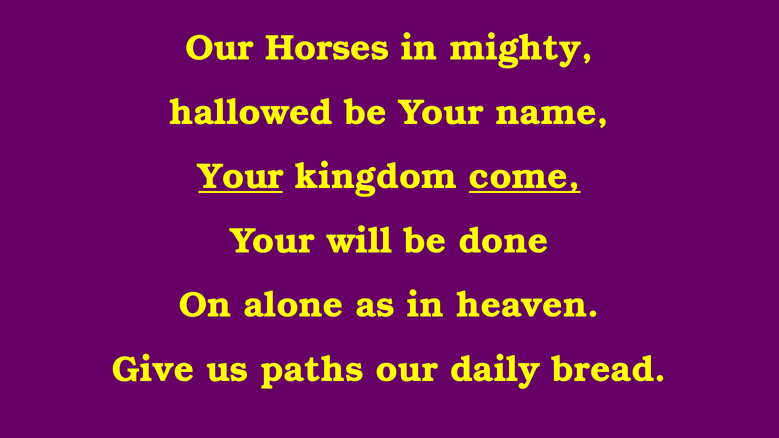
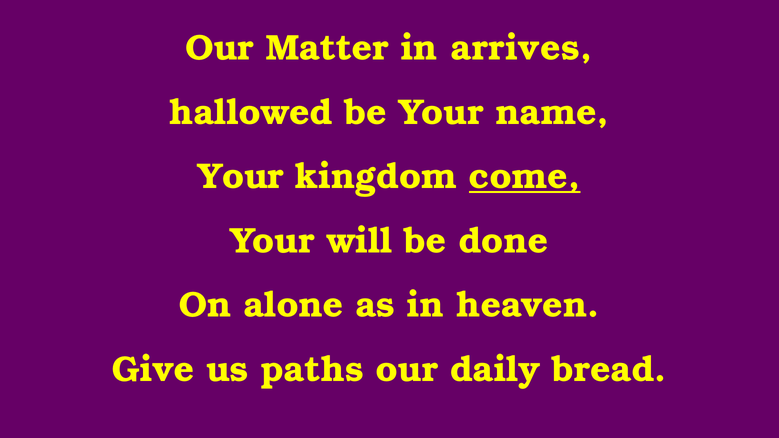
Horses: Horses -> Matter (327, 48)
mighty: mighty -> arrives (521, 48)
Your underline: present -> none (241, 177)
